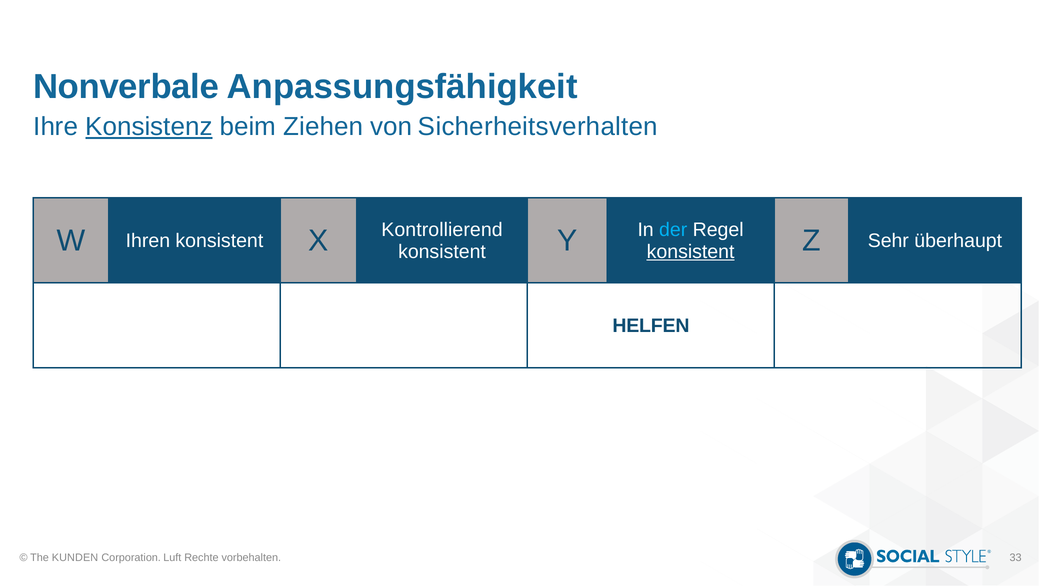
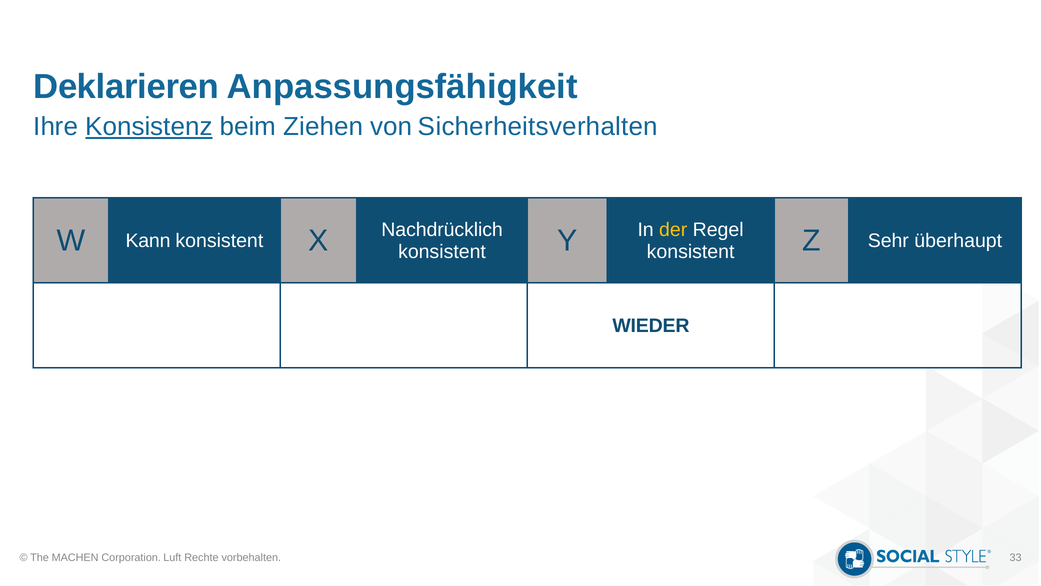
Nonverbale: Nonverbale -> Deklarieren (126, 87)
Ihren: Ihren -> Kann (148, 241)
Kontrollierend: Kontrollierend -> Nachdrücklich (442, 230)
konsistent underline: present -> none (691, 251)
der colour: light blue -> yellow (673, 230)
HELFEN: HELFEN -> WIEDER (651, 325)
KUNDEN: KUNDEN -> MACHEN (75, 557)
